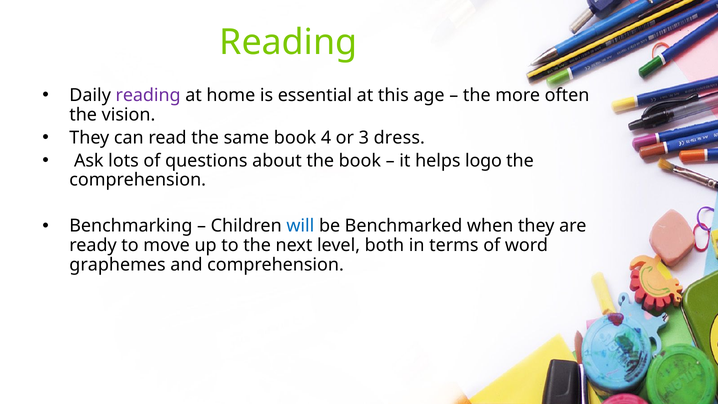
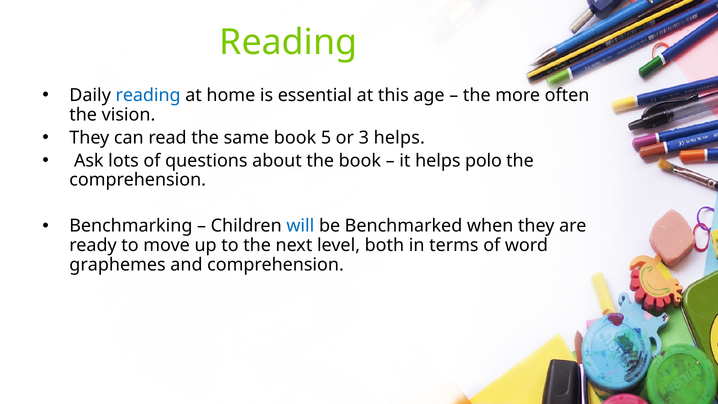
reading colour: purple -> blue (148, 95)
4: 4 -> 5 (326, 138)
3 dress: dress -> helps (399, 138)
logo: logo -> polo (483, 161)
